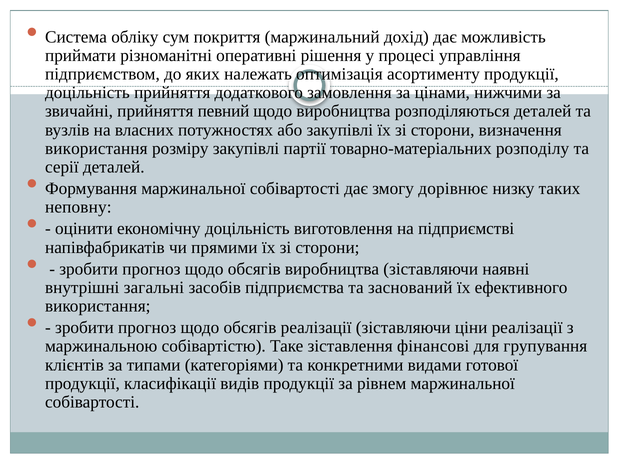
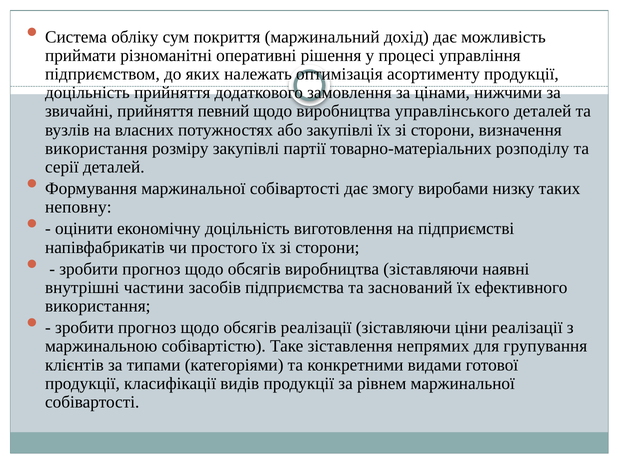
розподіляються: розподіляються -> управлінського (452, 111)
дорівнює: дорівнює -> виробами (453, 189)
прямими: прямими -> простого (224, 248)
загальні: загальні -> частини (154, 288)
фінансові: фінансові -> непрямих (433, 346)
